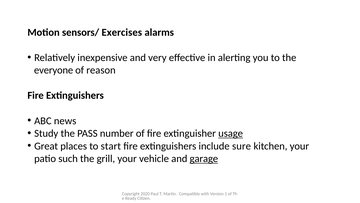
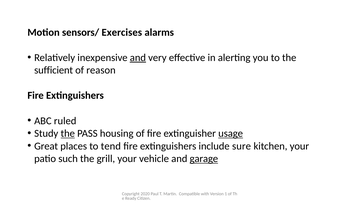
and underline: none -> present (138, 57)
everyone: everyone -> sufficient (54, 70)
news: news -> ruled (65, 120)
the underline: none -> present (68, 133)
number: number -> housing (117, 133)
start: start -> tend (111, 146)
